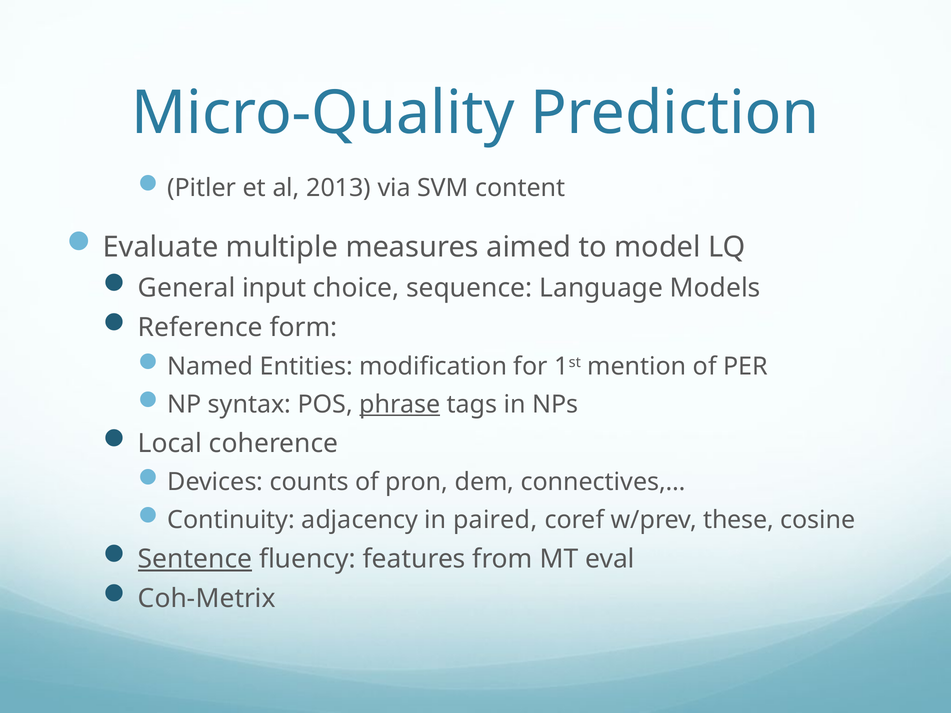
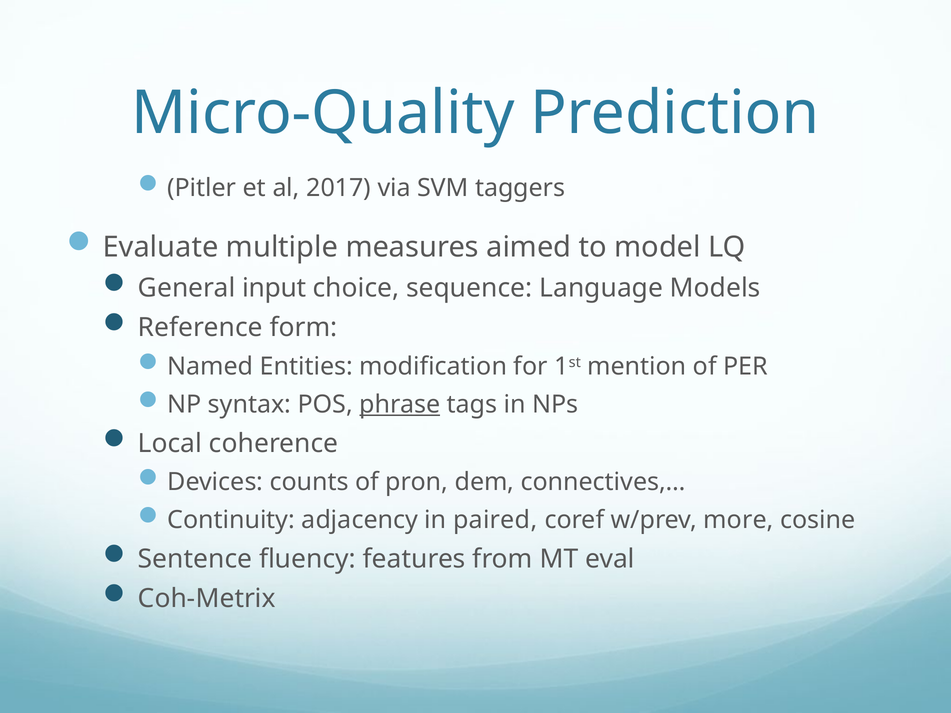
2013: 2013 -> 2017 (339, 188)
content: content -> taggers (520, 188)
these: these -> more (738, 520)
Sentence underline: present -> none (195, 559)
